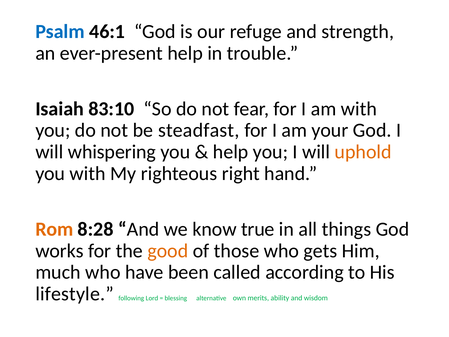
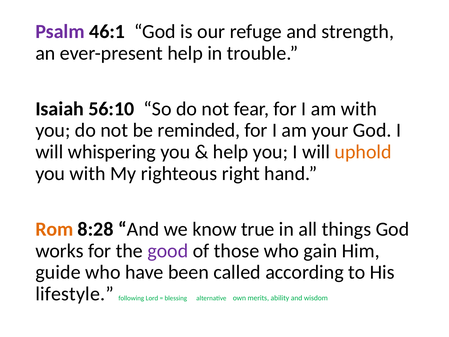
Psalm colour: blue -> purple (60, 32)
83:10: 83:10 -> 56:10 (111, 109)
steadfast: steadfast -> reminded (199, 130)
good colour: orange -> purple (168, 251)
gets: gets -> gain (321, 251)
much: much -> guide (58, 272)
